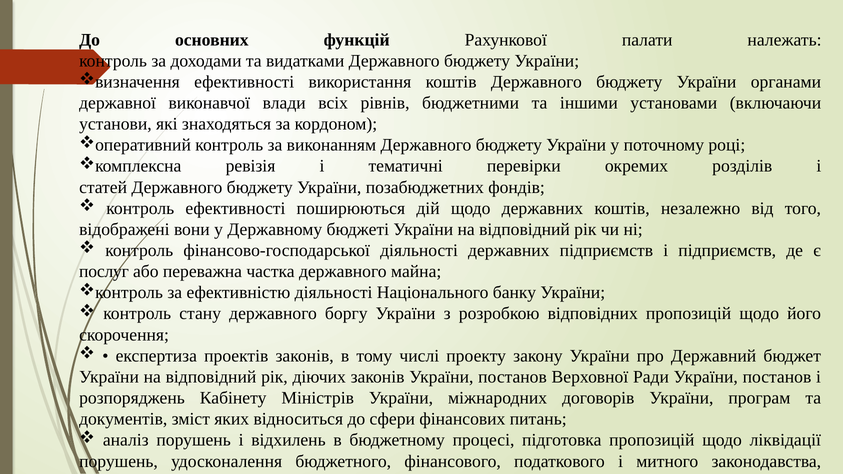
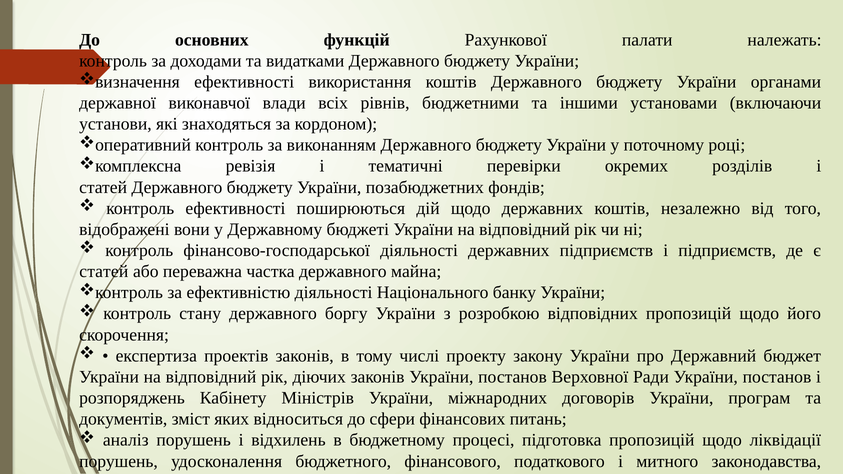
послуг: послуг -> статей (104, 272)
